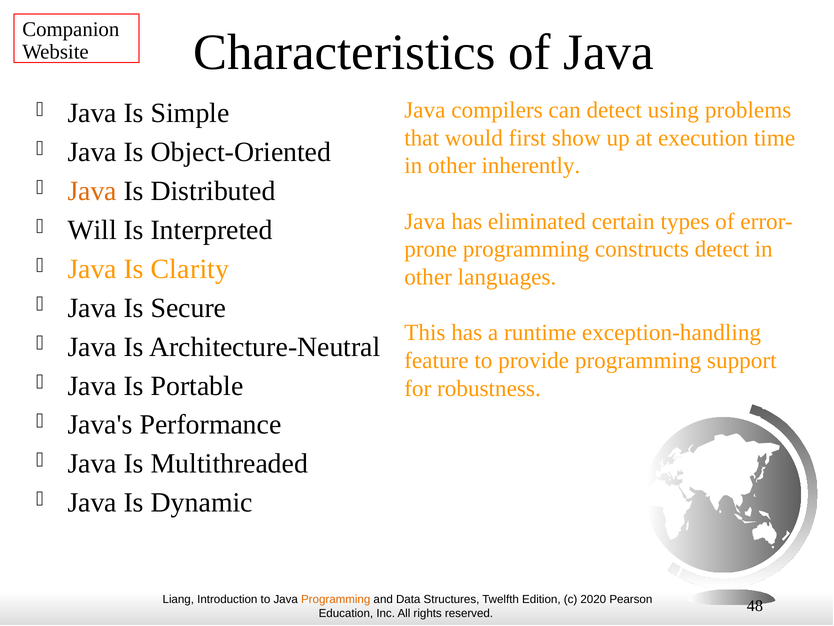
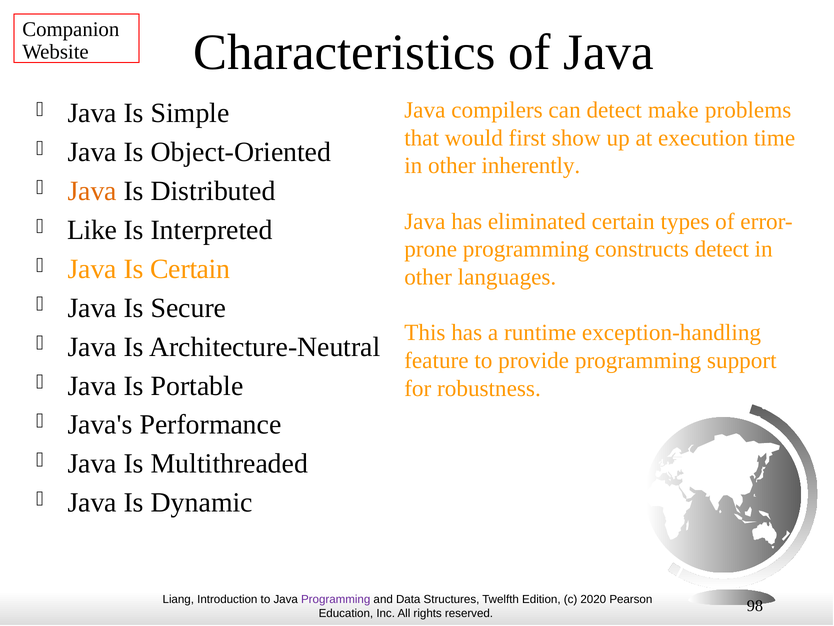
using: using -> make (673, 110)
Will: Will -> Like (92, 230)
Is Clarity: Clarity -> Certain (190, 269)
Programming colour: orange -> purple (336, 599)
48: 48 -> 98 (755, 606)
